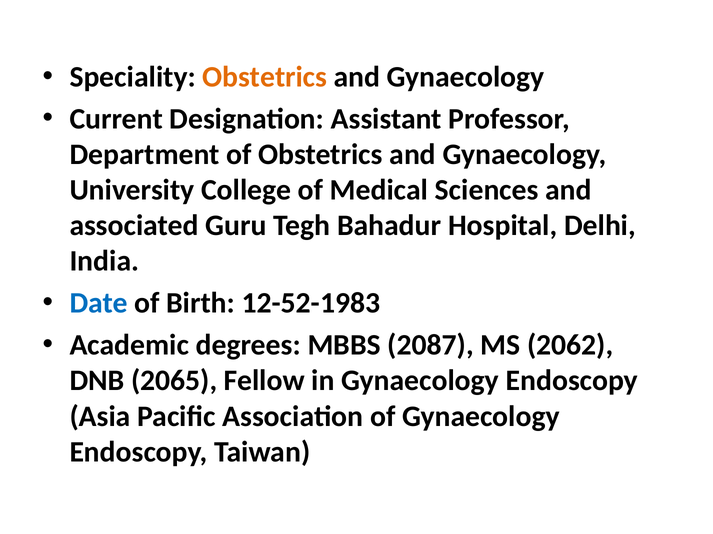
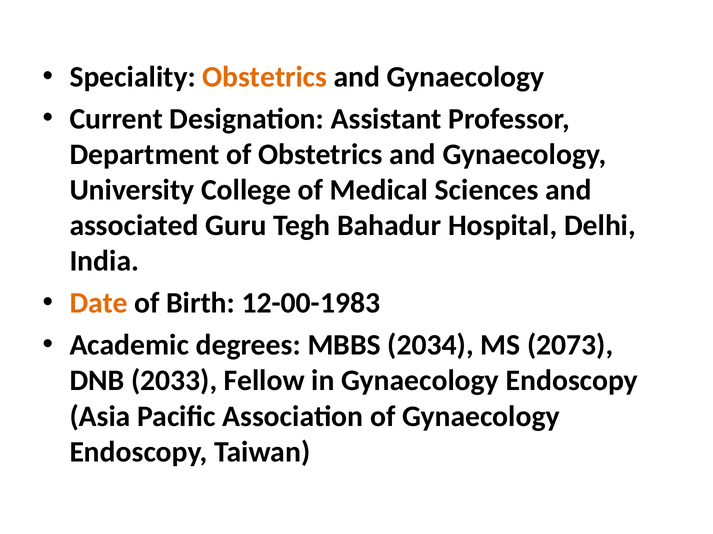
Date colour: blue -> orange (99, 304)
12-52-1983: 12-52-1983 -> 12-00-1983 (311, 304)
2087: 2087 -> 2034 (431, 346)
2062: 2062 -> 2073 (570, 346)
2065: 2065 -> 2033 (174, 381)
